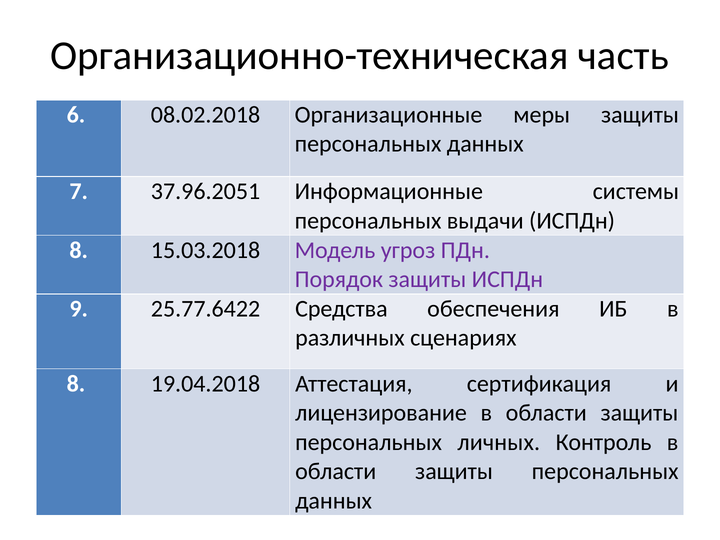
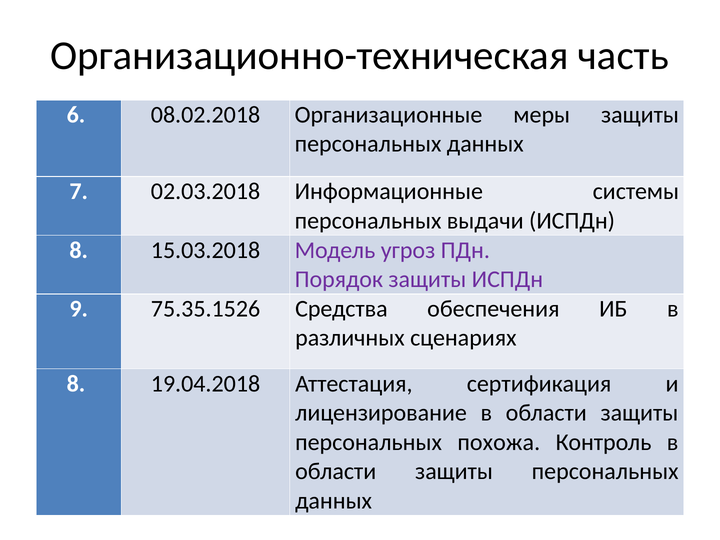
37.96.2051: 37.96.2051 -> 02.03.2018 (206, 192)
25.77.6422: 25.77.6422 -> 75.35.1526 (206, 309)
личных: личных -> похожа (499, 442)
